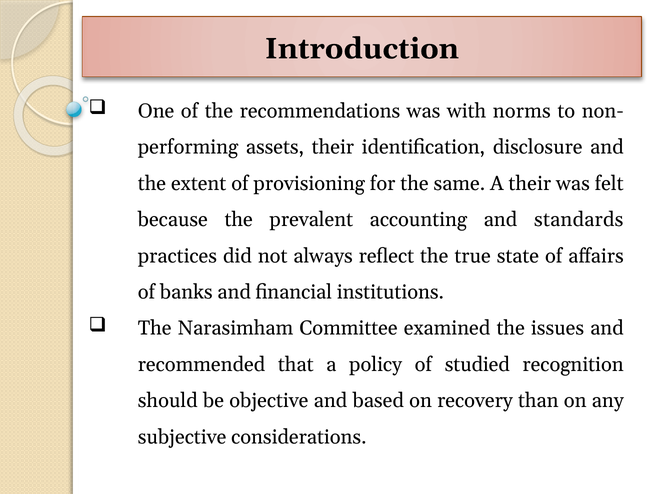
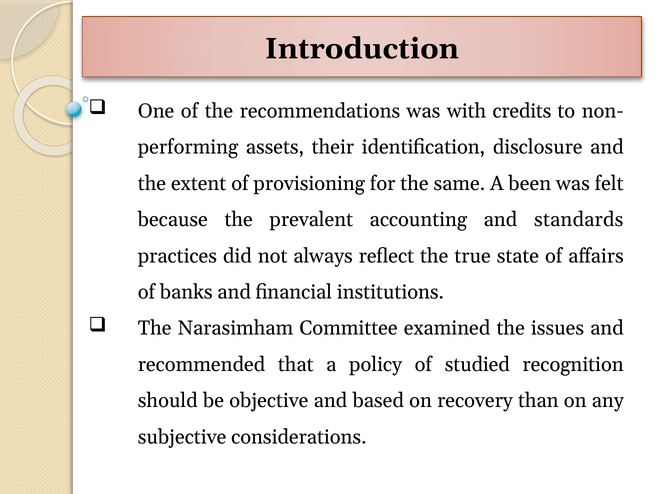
norms: norms -> credits (522, 111)
A their: their -> been (530, 183)
